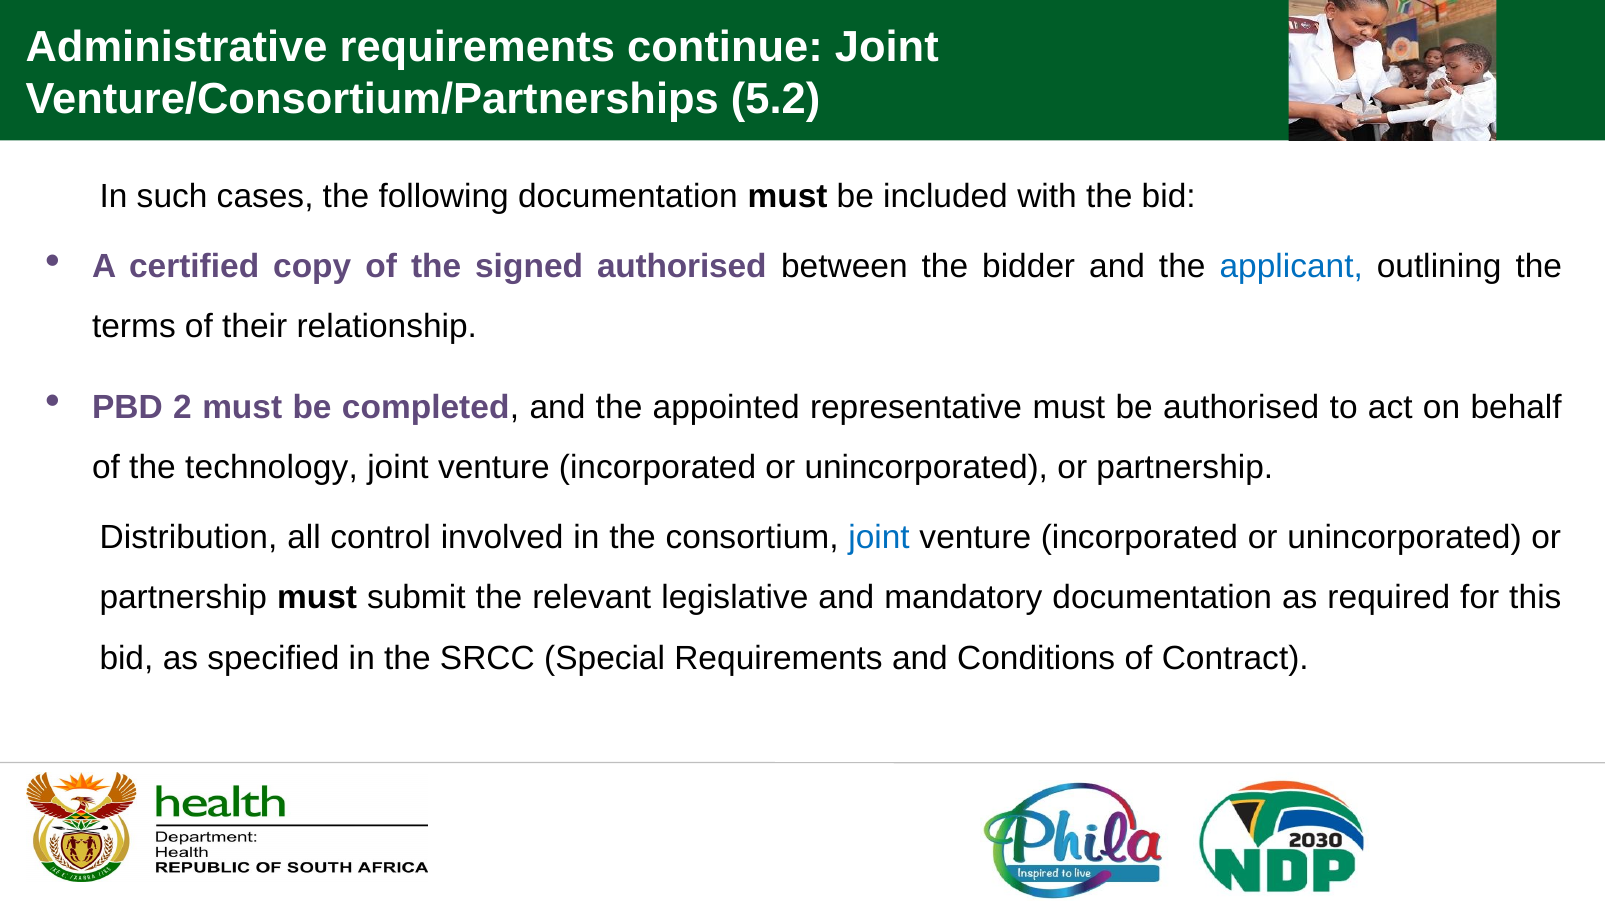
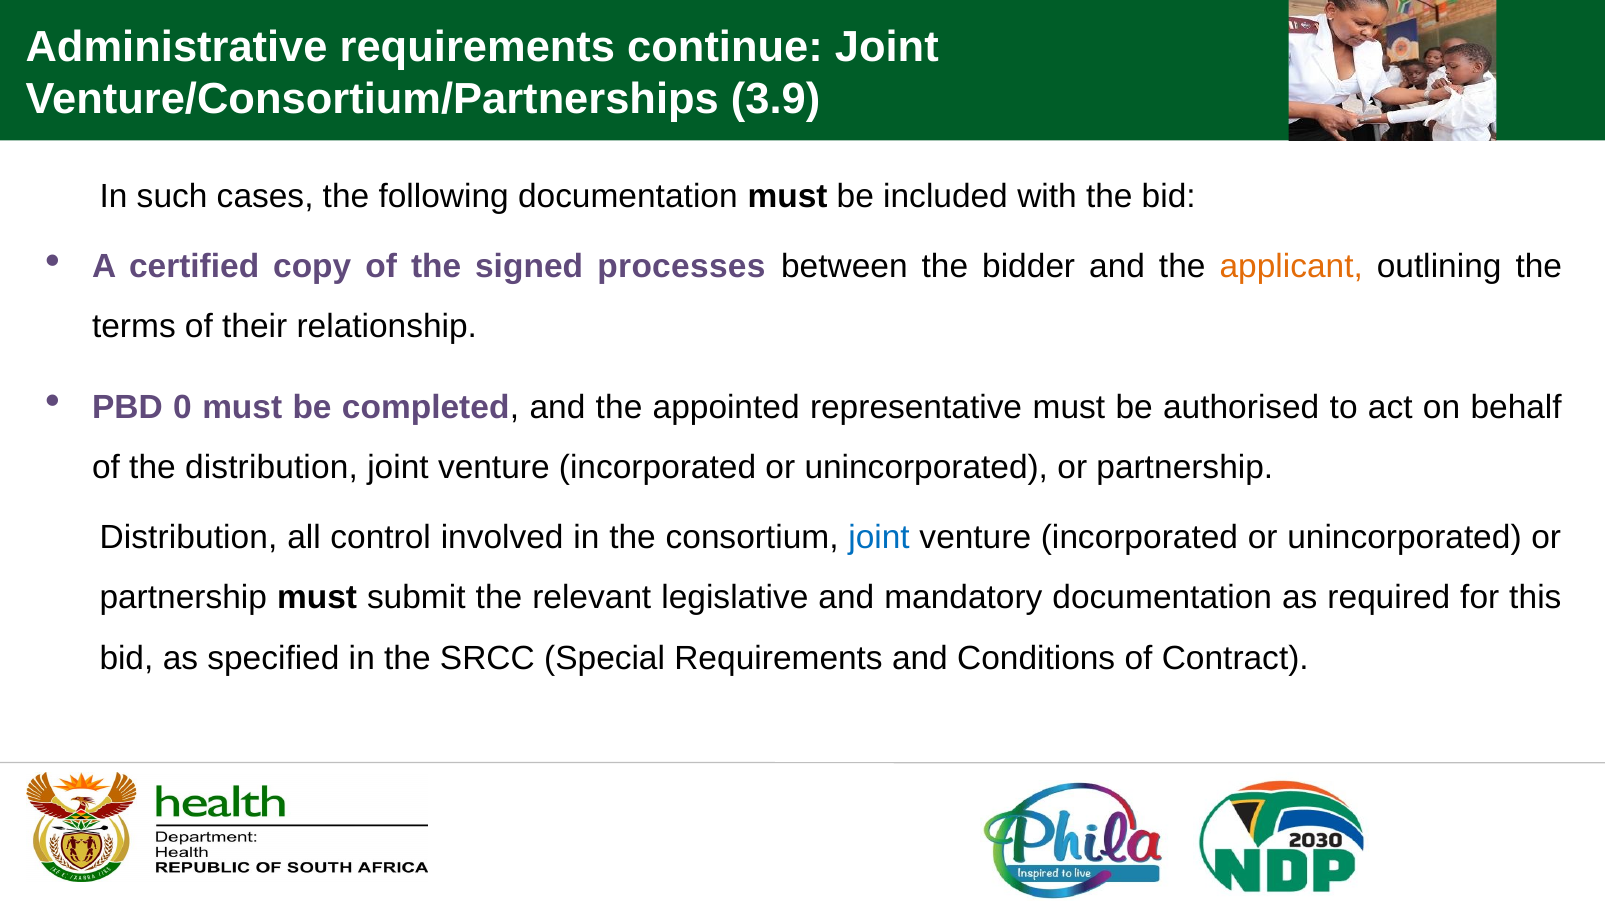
5.2: 5.2 -> 3.9 (776, 99)
signed authorised: authorised -> processes (681, 267)
applicant colour: blue -> orange (1291, 267)
2: 2 -> 0 (182, 407)
the technology: technology -> distribution (271, 467)
